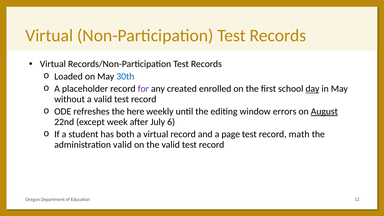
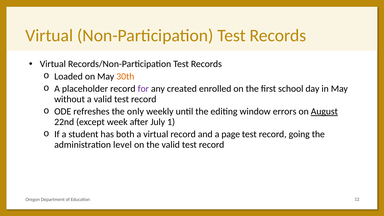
30th colour: blue -> orange (125, 76)
day underline: present -> none (312, 89)
here: here -> only (135, 112)
6: 6 -> 1 (171, 122)
math: math -> going (299, 134)
administration valid: valid -> level (122, 145)
